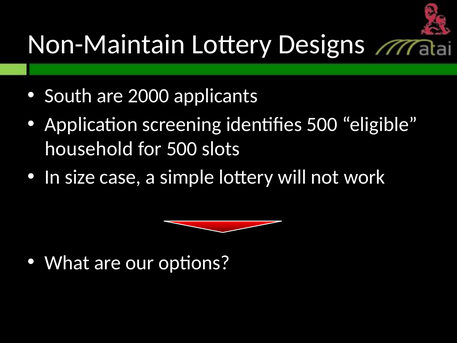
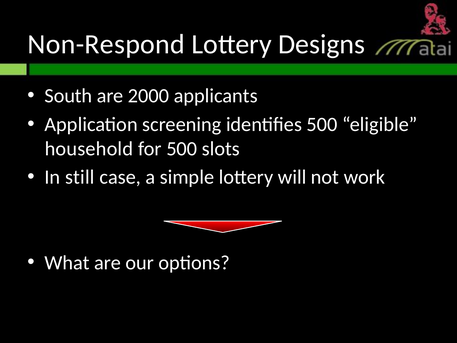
Non-Maintain: Non-Maintain -> Non-Respond (106, 44)
size: size -> still (80, 177)
